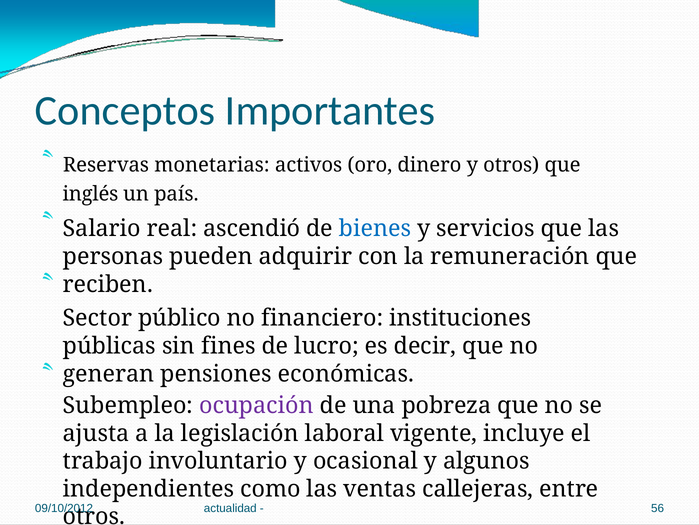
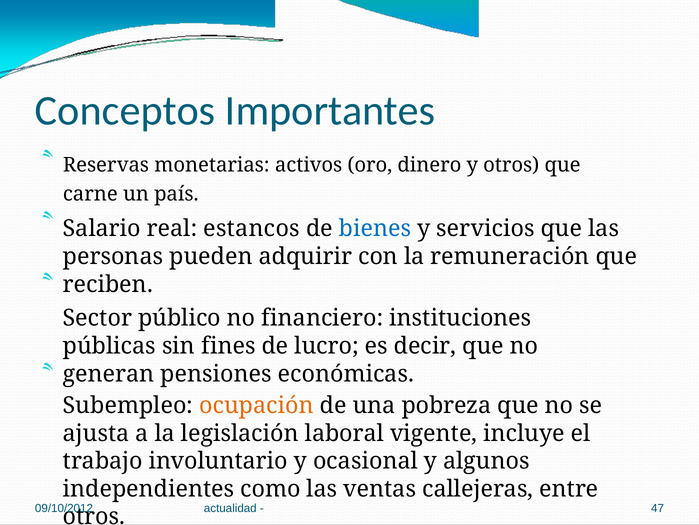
inglés: inglés -> carne (90, 194)
ascendió: ascendió -> estancos (252, 228)
ocupación colour: purple -> orange (257, 405)
56: 56 -> 47 (658, 507)
